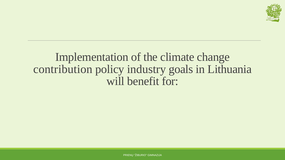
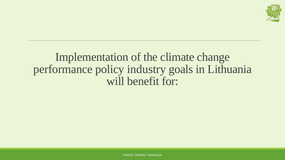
contribution: contribution -> performance (63, 69)
